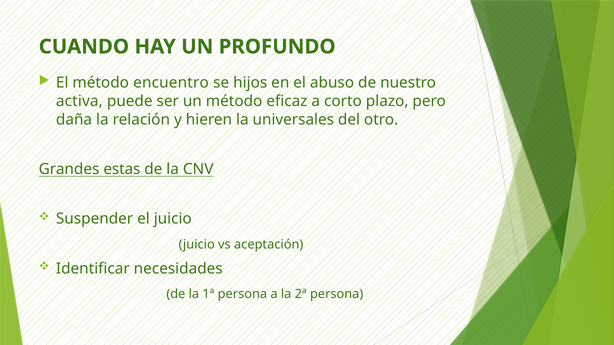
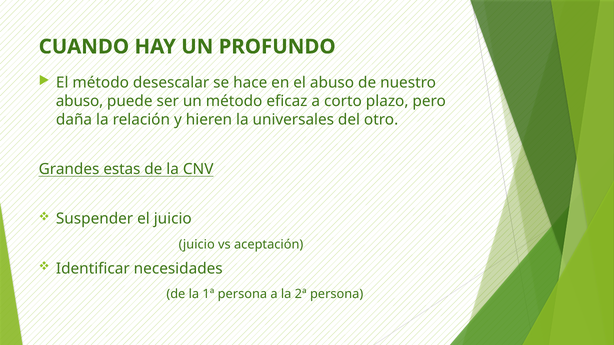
encuentro: encuentro -> desescalar (171, 83)
hijos: hijos -> hace (250, 83)
activa: activa -> abuso (80, 101)
